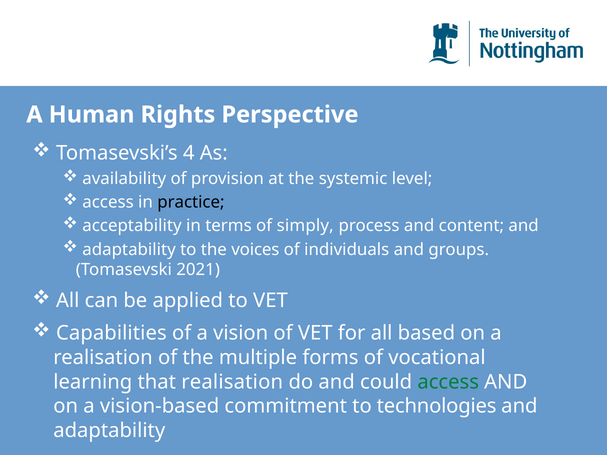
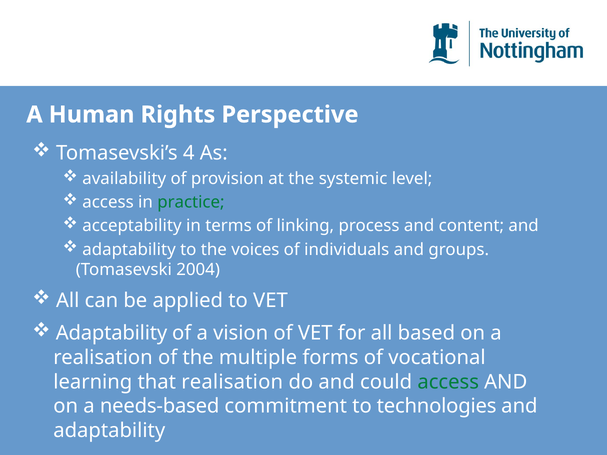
practice colour: black -> green (191, 202)
simply: simply -> linking (305, 226)
2021: 2021 -> 2004 (198, 270)
Capabilities: Capabilities -> Adaptability (112, 334)
vision-based: vision-based -> needs-based (160, 406)
